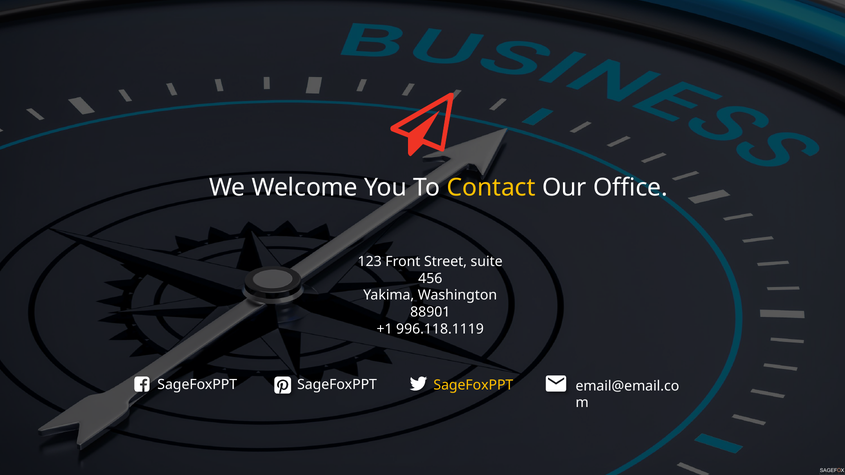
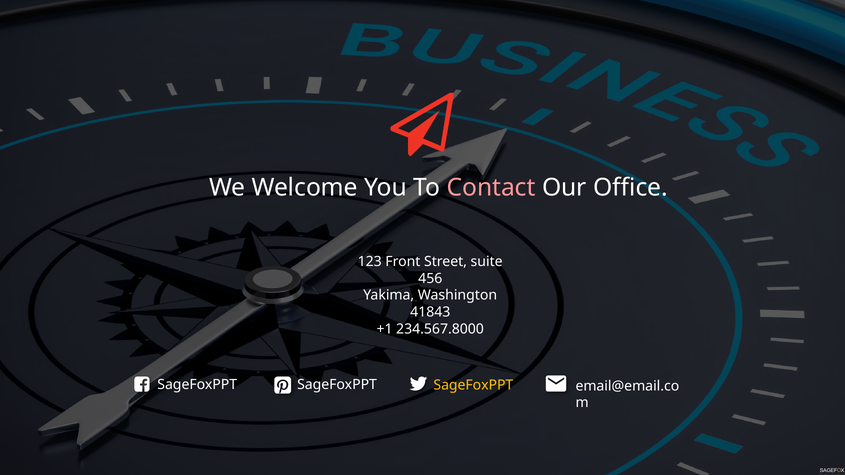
Contact colour: yellow -> pink (491, 188)
88901: 88901 -> 41843 (430, 312)
996.118.1119: 996.118.1119 -> 234.567.8000 (440, 329)
